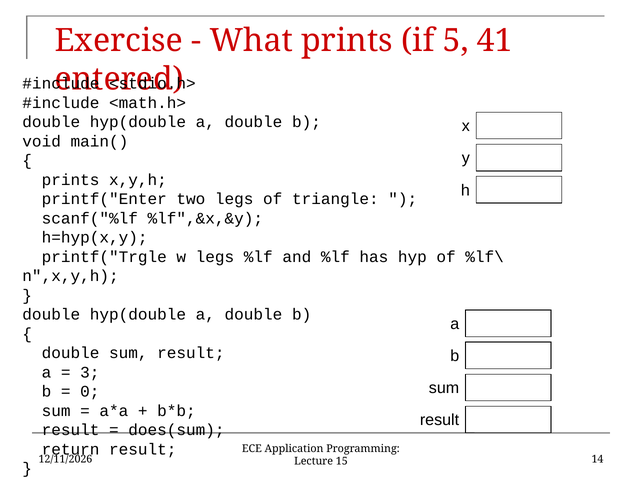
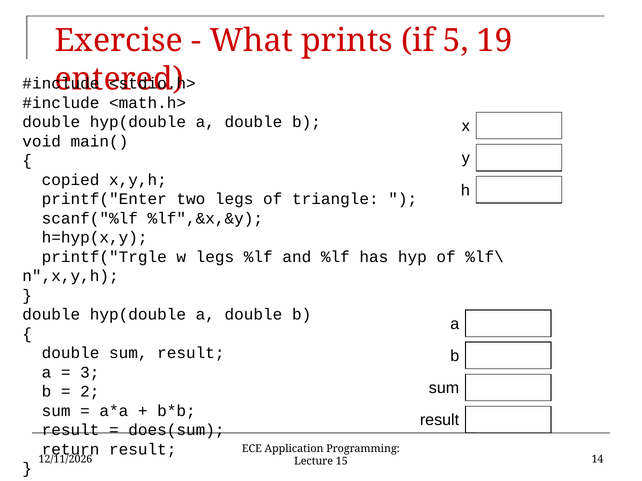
41: 41 -> 19 (495, 41)
prints: prints -> copied (71, 180)
0: 0 -> 2 (90, 392)
